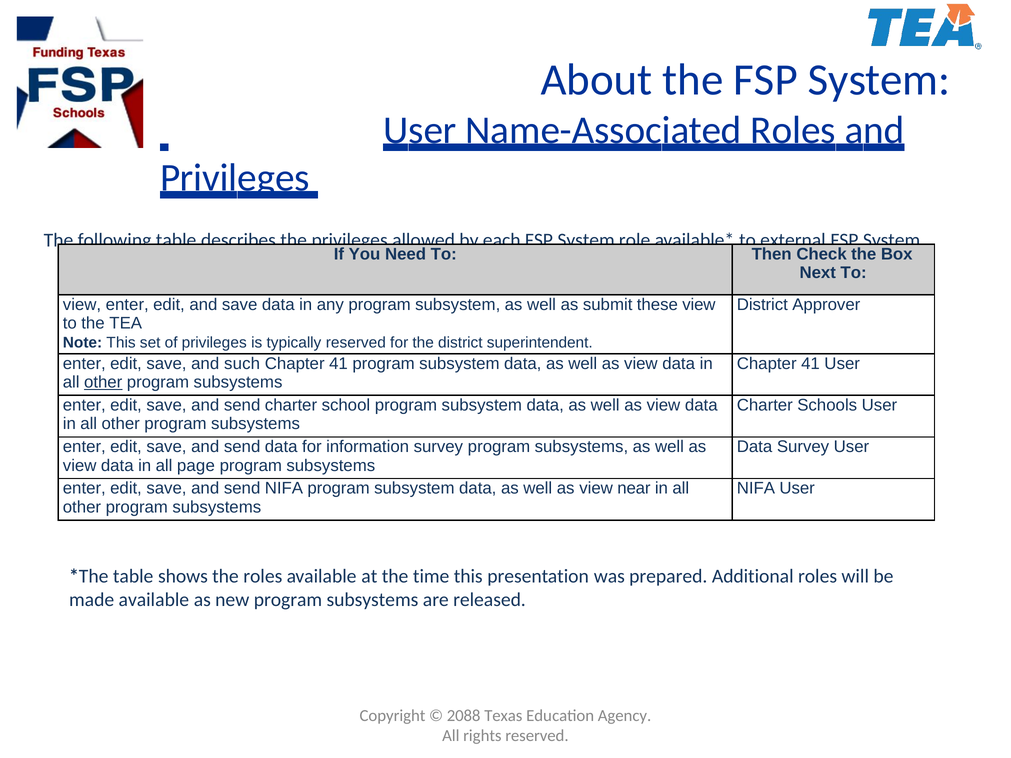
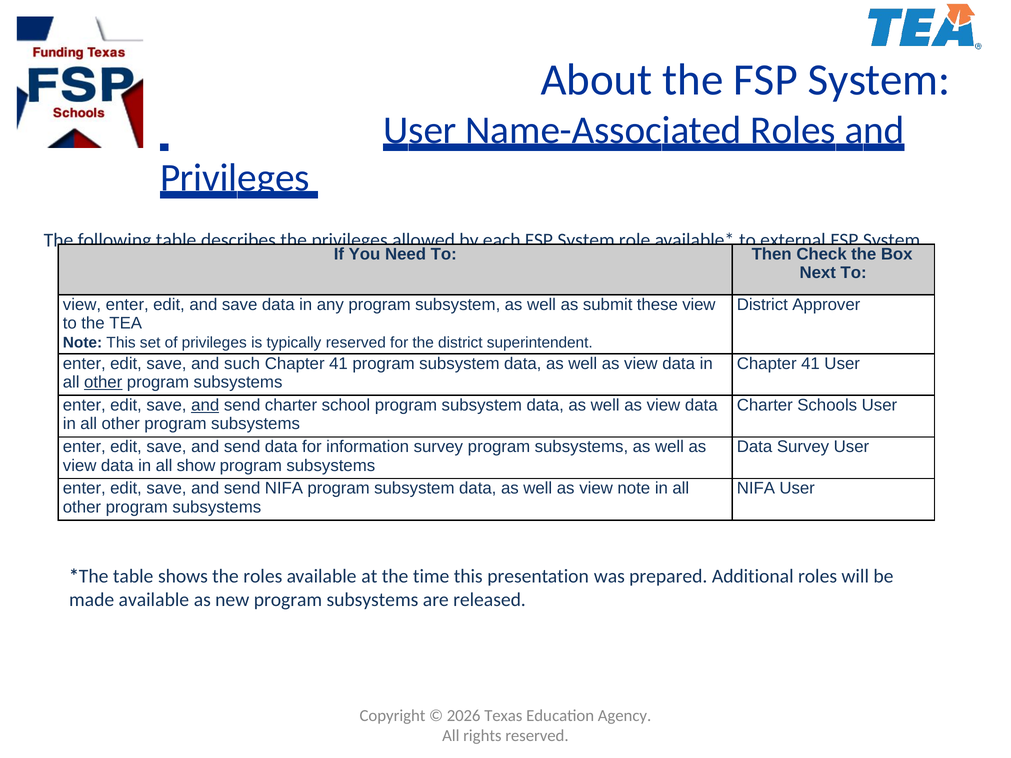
and underline: none -> present (205, 405)
page: page -> show (196, 466)
view near: near -> note (634, 488)
2088: 2088 -> 2026 (464, 716)
